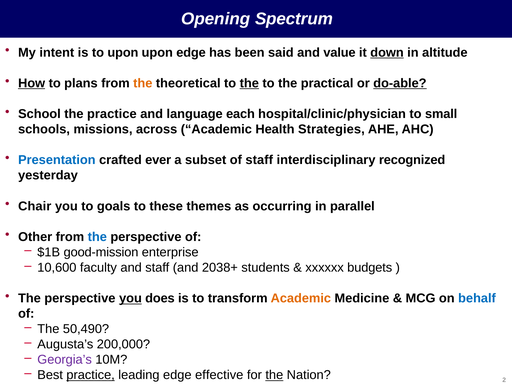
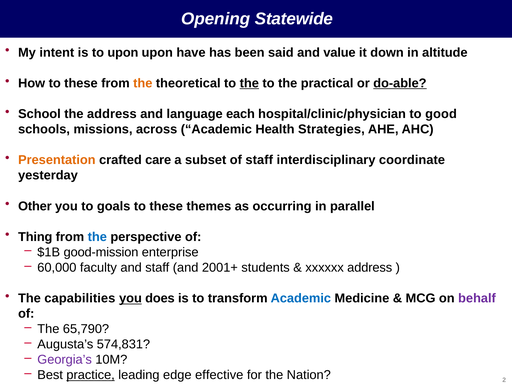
Spectrum: Spectrum -> Statewide (294, 19)
upon edge: edge -> have (191, 53)
down underline: present -> none (387, 53)
How underline: present -> none (32, 83)
plans: plans -> these (81, 83)
the practice: practice -> address (112, 114)
small: small -> good (441, 114)
Presentation colour: blue -> orange (57, 160)
ever: ever -> care (158, 160)
recognized: recognized -> coordinate (412, 160)
Chair: Chair -> Other (35, 206)
Other: Other -> Thing (35, 237)
10,600: 10,600 -> 60,000 (57, 268)
2038+: 2038+ -> 2001+ (220, 268)
xxxxxx budgets: budgets -> address (370, 268)
perspective: perspective -> capabilities (80, 298)
Academic colour: orange -> blue (301, 298)
behalf colour: blue -> purple (477, 298)
50,490: 50,490 -> 65,790 (86, 329)
200,000: 200,000 -> 574,831 (123, 344)
the underline: present -> none (274, 375)
